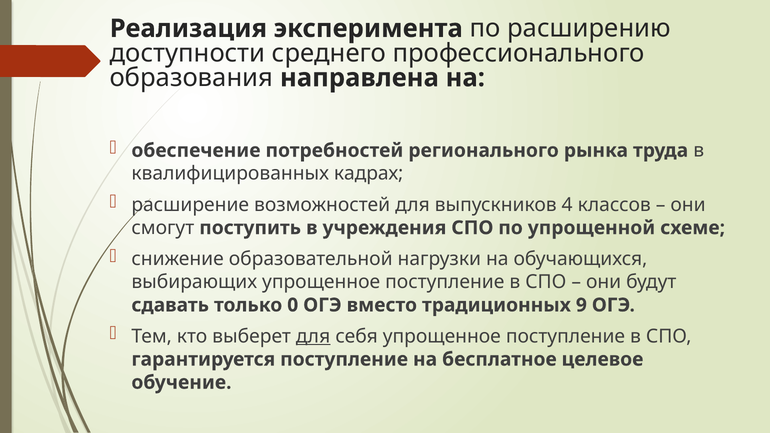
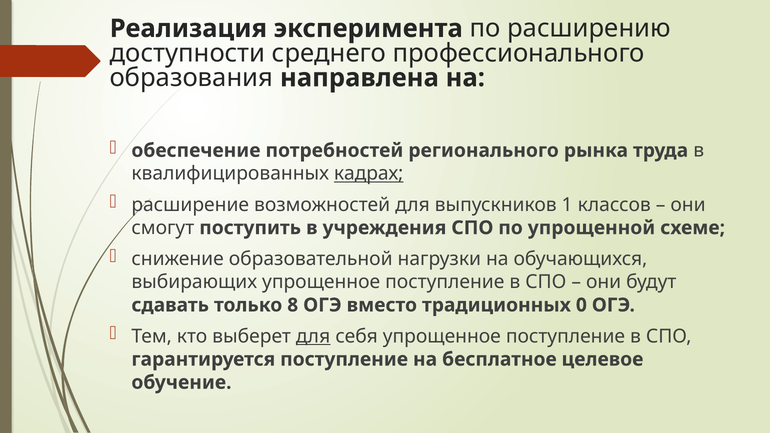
кадрах underline: none -> present (369, 174)
4: 4 -> 1 (567, 205)
0: 0 -> 8 (293, 305)
9: 9 -> 0 (581, 305)
